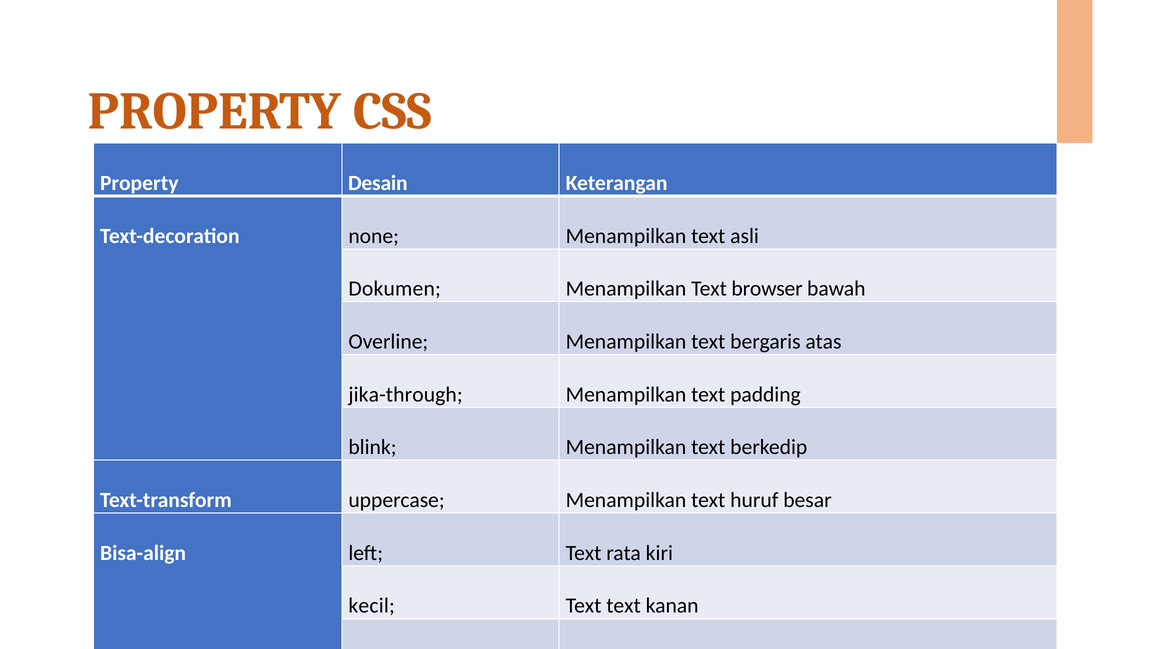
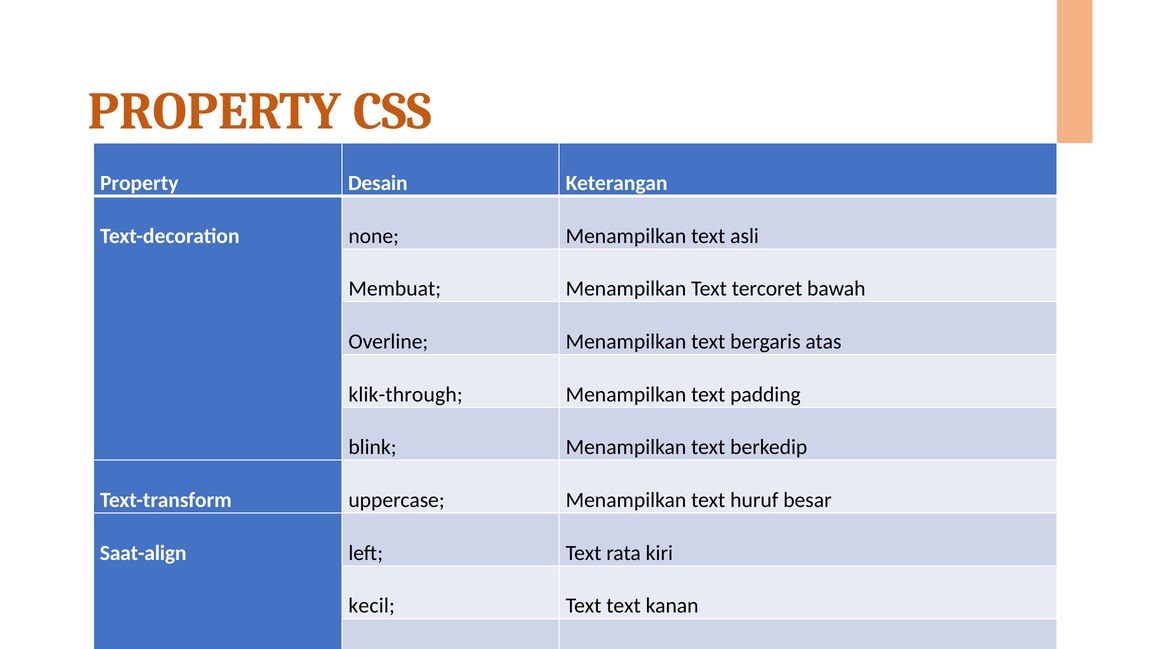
Dokumen: Dokumen -> Membuat (395, 289)
browser: browser -> tercoret (767, 289)
jika-through: jika-through -> klik-through (406, 394)
Bisa-align: Bisa-align -> Saat-align (143, 553)
